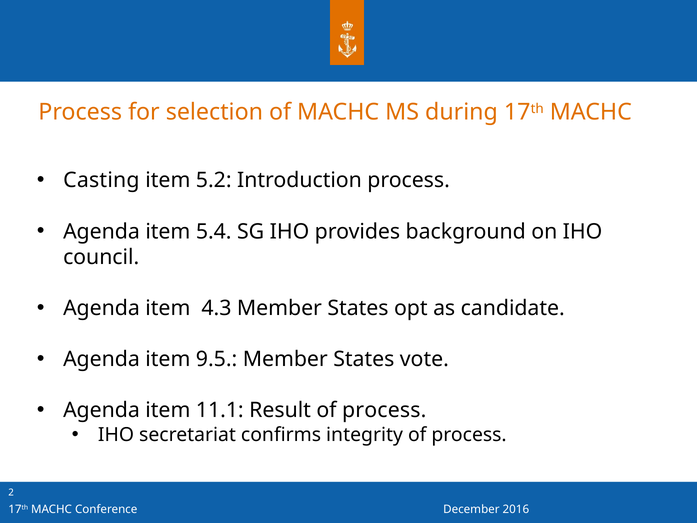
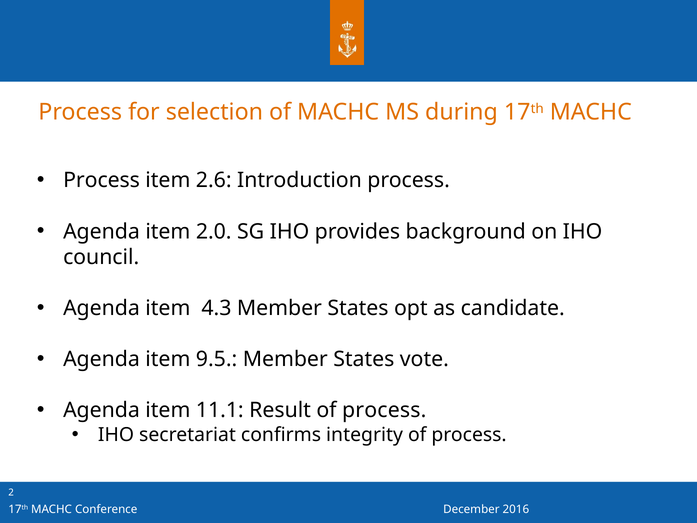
Casting: Casting -> Process (102, 180)
5.2: 5.2 -> 2.6 (214, 180)
5.4: 5.4 -> 2.0 (214, 231)
